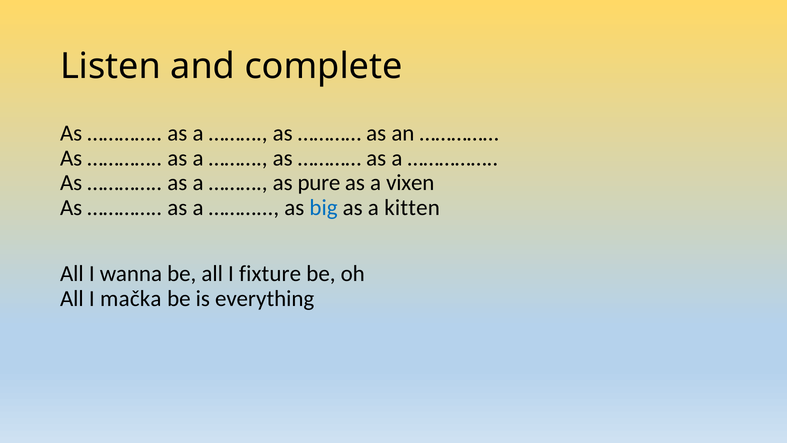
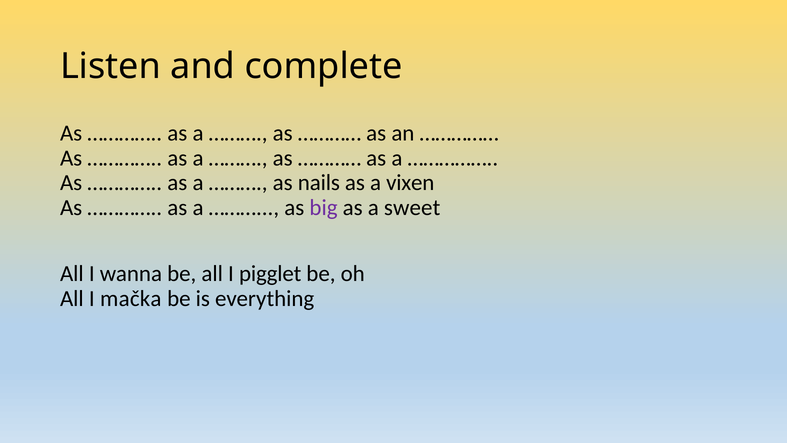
pure: pure -> nails (319, 183)
big colour: blue -> purple (324, 207)
kitten: kitten -> sweet (412, 207)
fixture: fixture -> pigglet (270, 273)
